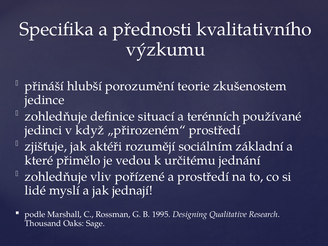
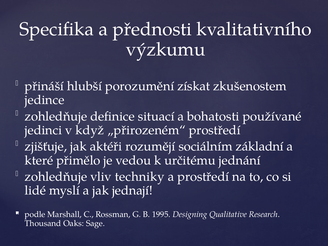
teorie: teorie -> získat (194, 86)
terénních: terénních -> bohatosti (213, 116)
pořízené: pořízené -> techniky (140, 177)
